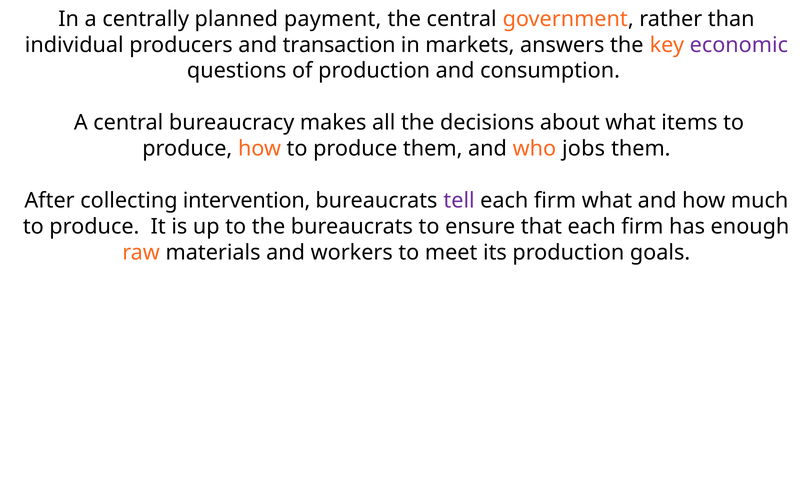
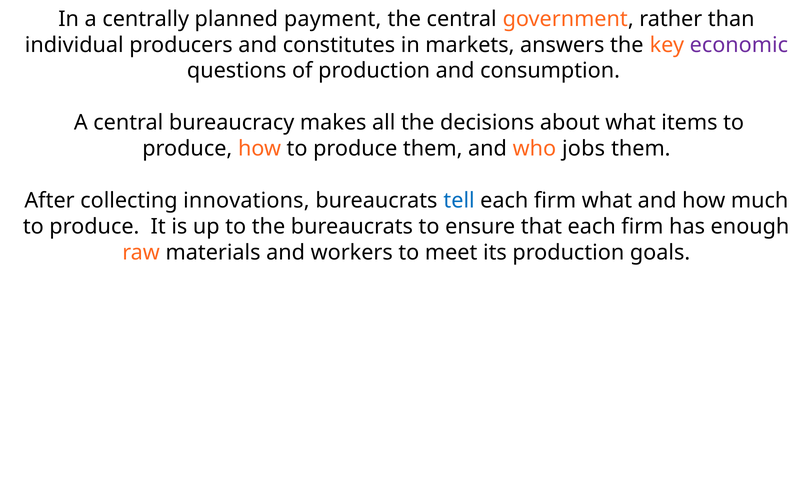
transaction: transaction -> constitutes (339, 45)
intervention: intervention -> innovations (246, 201)
tell colour: purple -> blue (459, 201)
